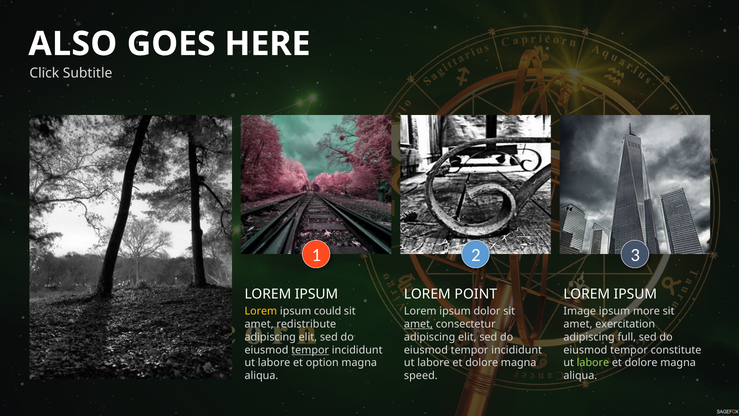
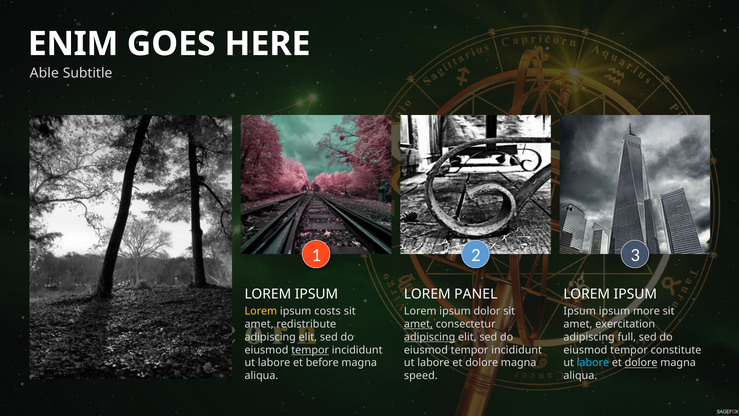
ALSO: ALSO -> ENIM (73, 44)
Click: Click -> Able (44, 73)
POINT: POINT -> PANEL (476, 294)
could: could -> costs (328, 311)
Image: Image -> Ipsum (580, 311)
adipiscing underline: none -> present (430, 337)
option: option -> before (322, 363)
labore colour: light green -> light blue (593, 363)
dolore underline: none -> present (641, 363)
